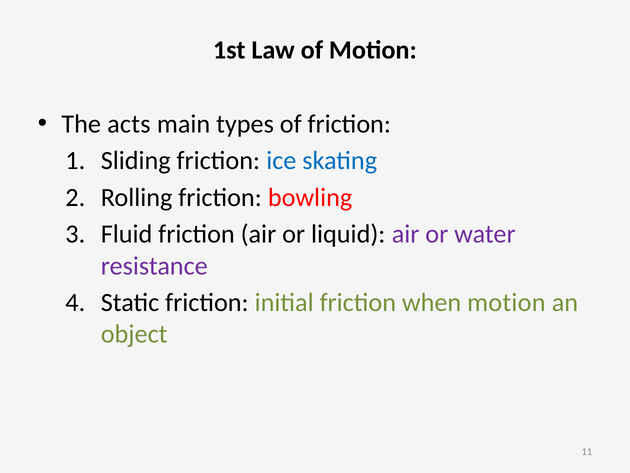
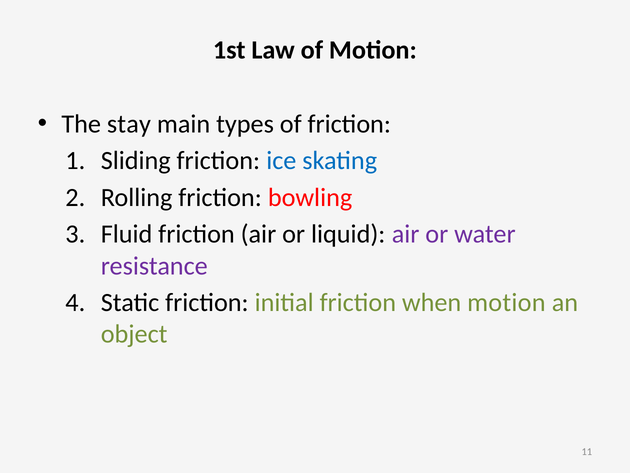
acts: acts -> stay (129, 124)
